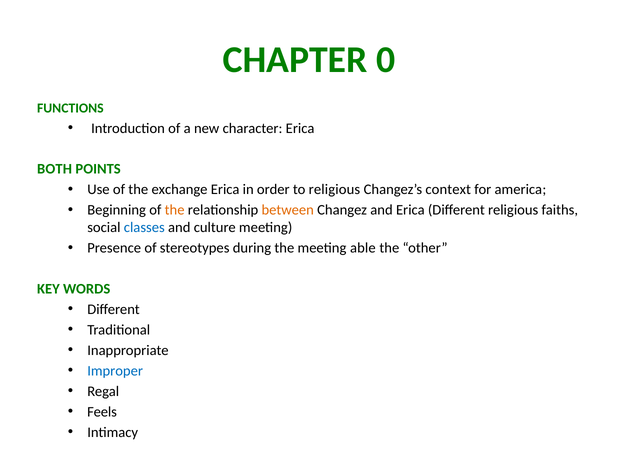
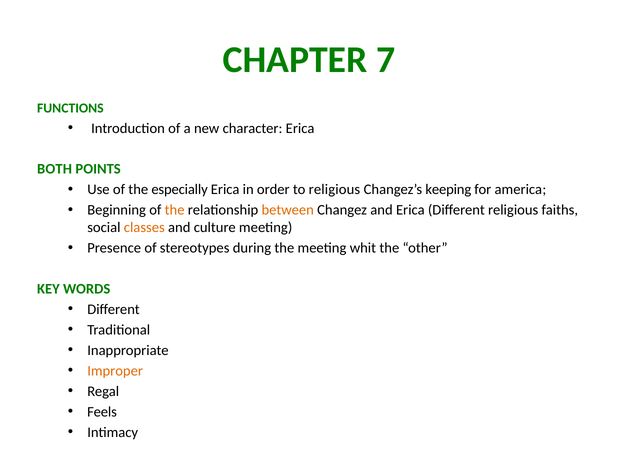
0: 0 -> 7 (386, 60)
exchange: exchange -> especially (180, 189)
context: context -> keeping (448, 189)
classes colour: blue -> orange (144, 227)
able: able -> whit (363, 248)
Improper colour: blue -> orange (115, 370)
